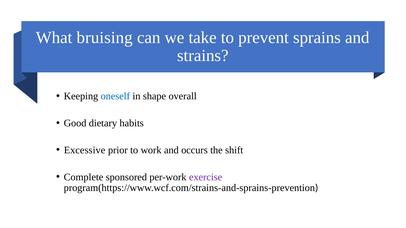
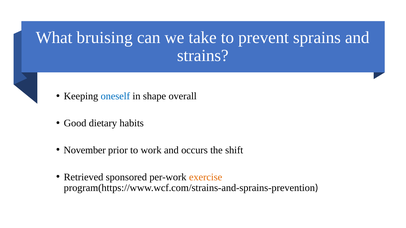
Excessive: Excessive -> November (85, 150)
Complete: Complete -> Retrieved (84, 177)
exercise colour: purple -> orange (206, 177)
